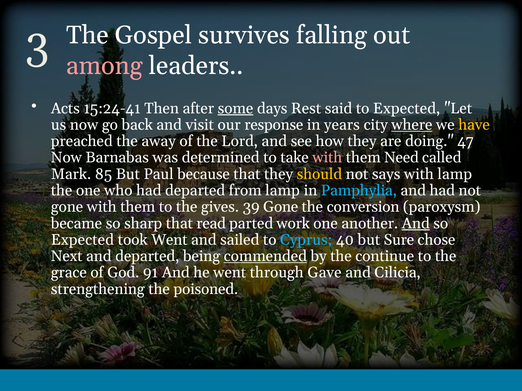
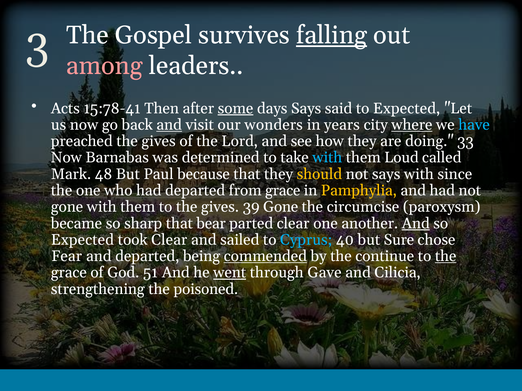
falling underline: none -> present (332, 35)
15:24-41: 15:24-41 -> 15:78-41 (112, 109)
days Rest: Rest -> Says (306, 109)
and underline: none -> present (169, 125)
response: response -> wonders (274, 125)
have colour: yellow -> light blue (474, 125)
preached the away: away -> gives (159, 141)
47: 47 -> 33 (465, 141)
with colour: pink -> light blue (327, 158)
Need: Need -> Loud (401, 158)
85: 85 -> 48 (104, 174)
with lamp: lamp -> since (455, 174)
from lamp: lamp -> grace (283, 191)
Pamphylia colour: light blue -> yellow (359, 191)
conversion: conversion -> circumcise (363, 207)
read: read -> bear (211, 224)
parted work: work -> clear (293, 224)
took Went: Went -> Clear (169, 240)
Next: Next -> Fear (67, 256)
the underline: none -> present (446, 256)
91: 91 -> 51 (150, 273)
went underline: none -> present (230, 273)
